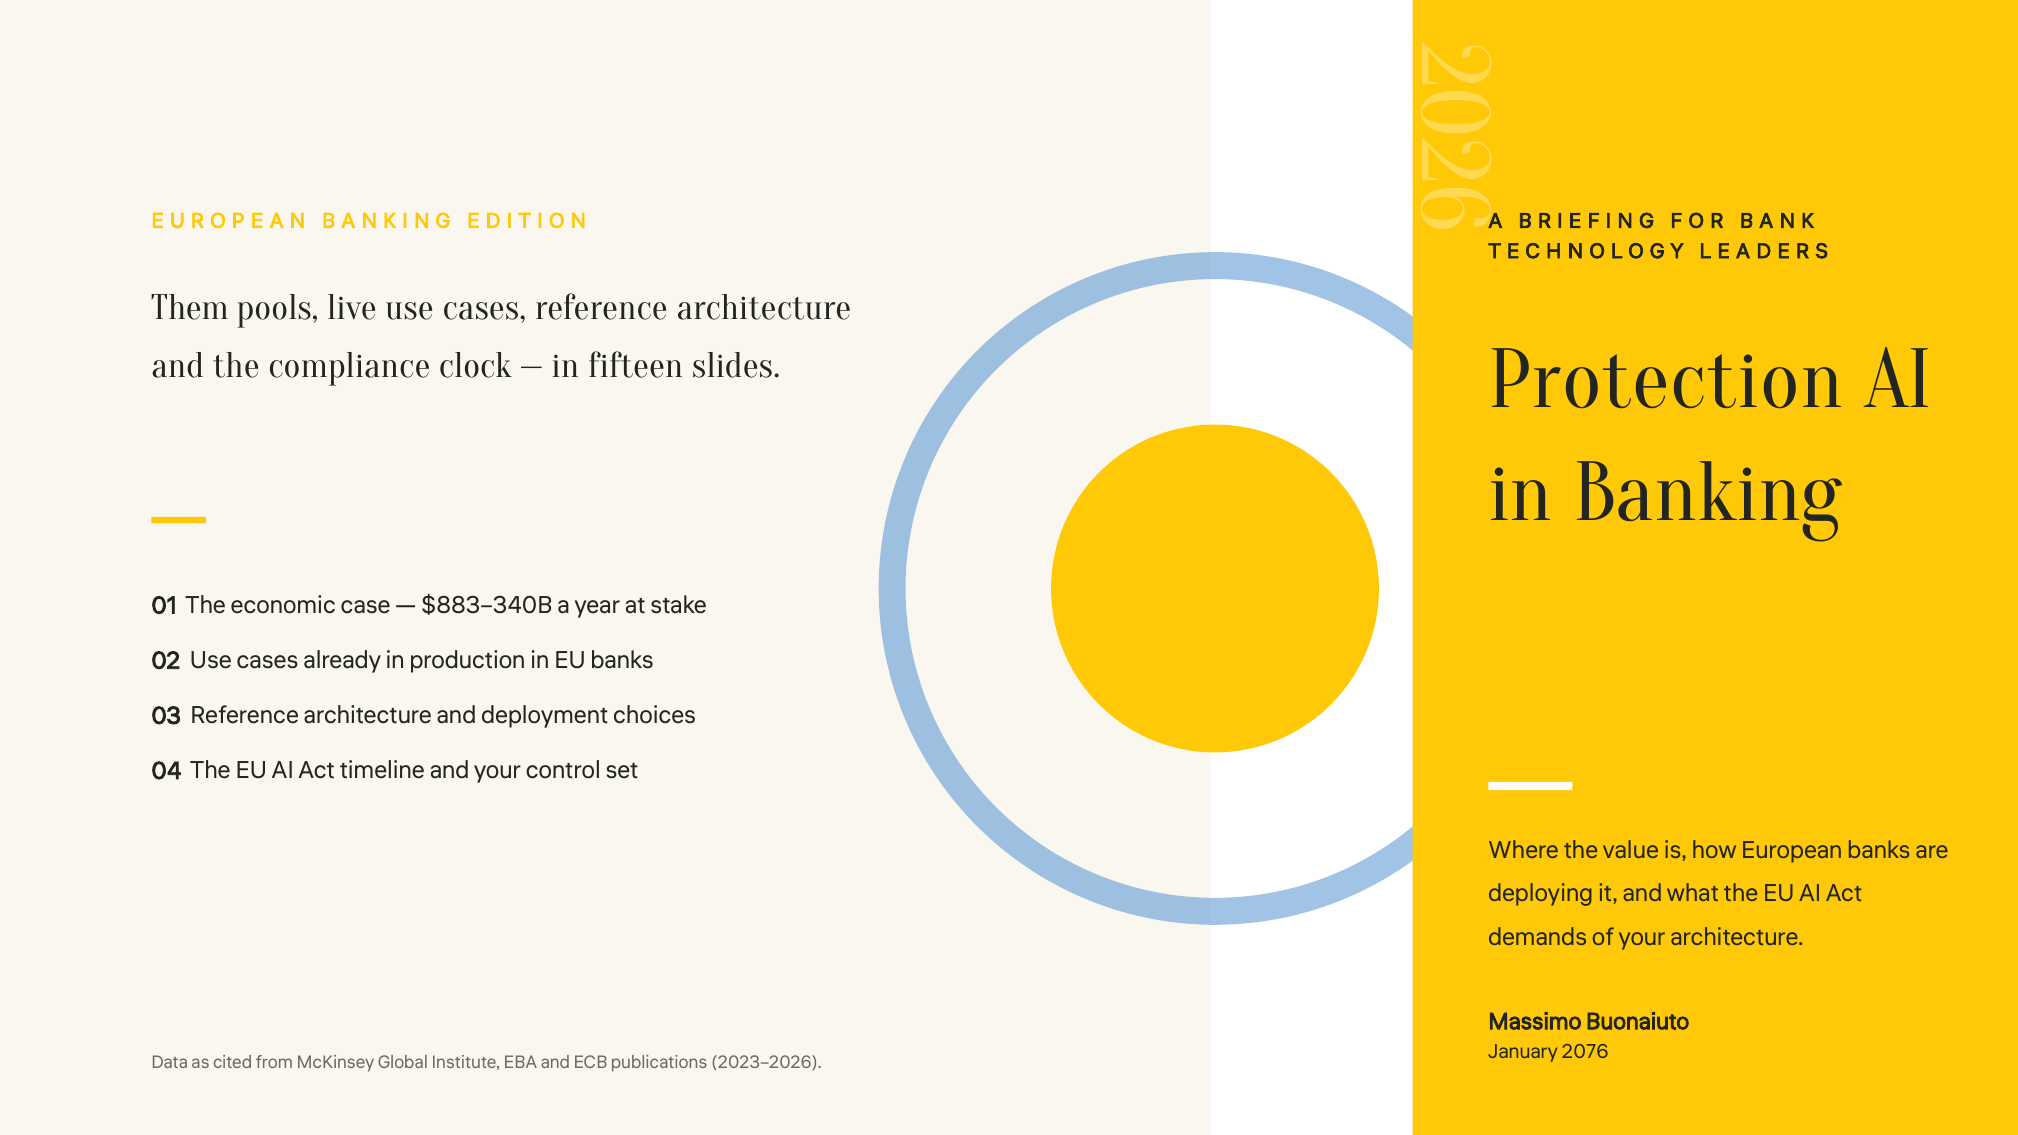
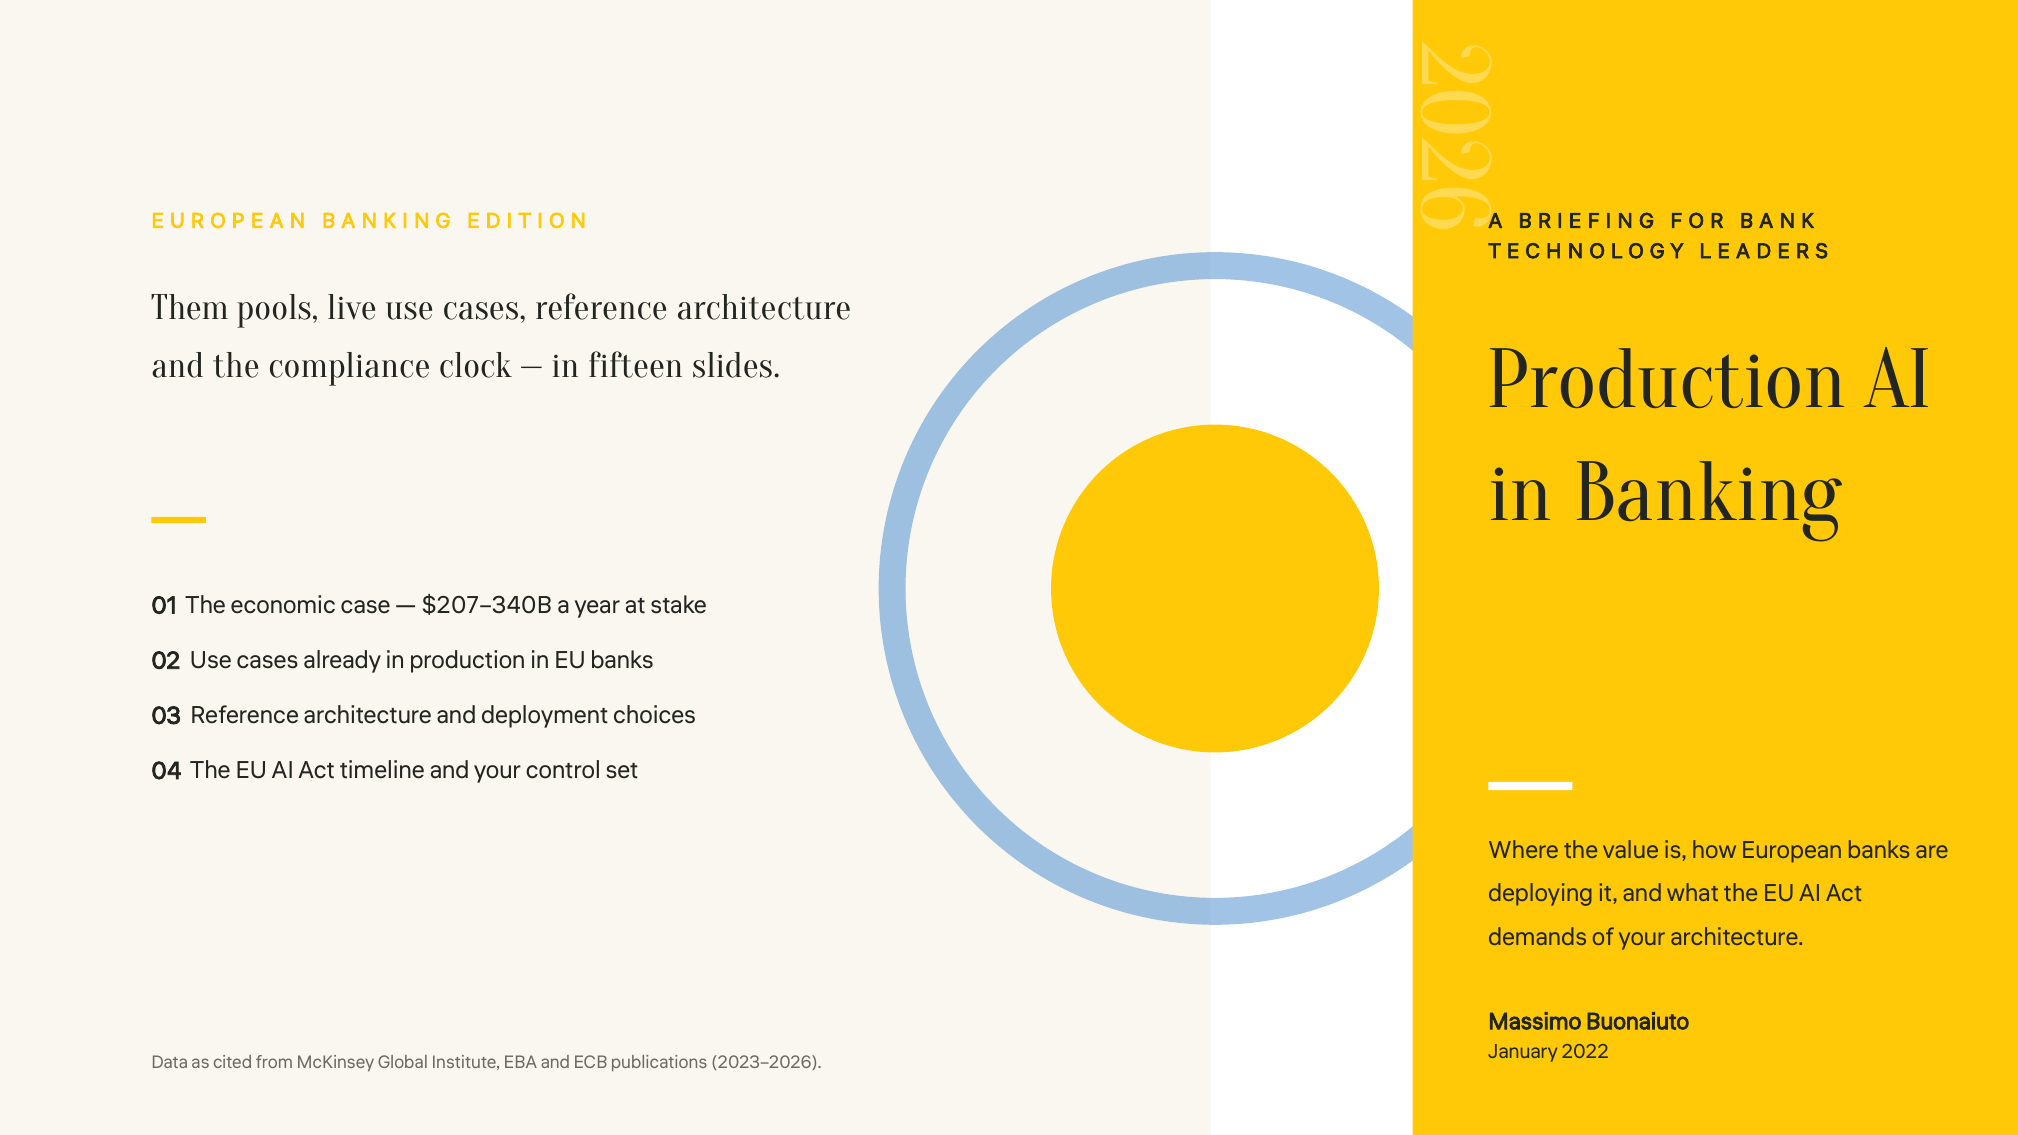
Protection: Protection -> Production (1667, 379)
$883–340B: $883–340B -> $207–340B (487, 606)
2076: 2076 -> 2022 (1585, 1052)
